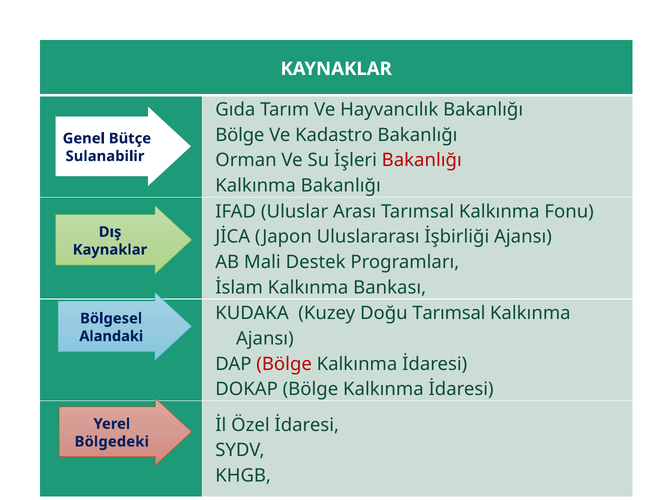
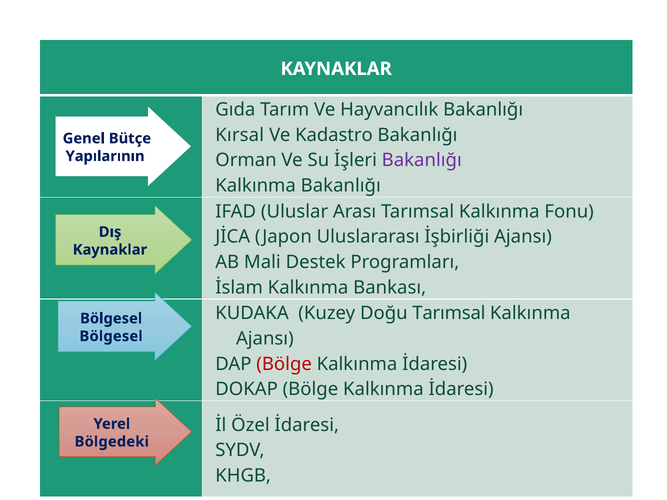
Bölge: Bölge -> Kırsal (240, 135)
Sulanabilir: Sulanabilir -> Yapılarının (105, 156)
Bakanlığı colour: red -> purple (422, 160)
Alandaki: Alandaki -> Bölgesel (111, 336)
